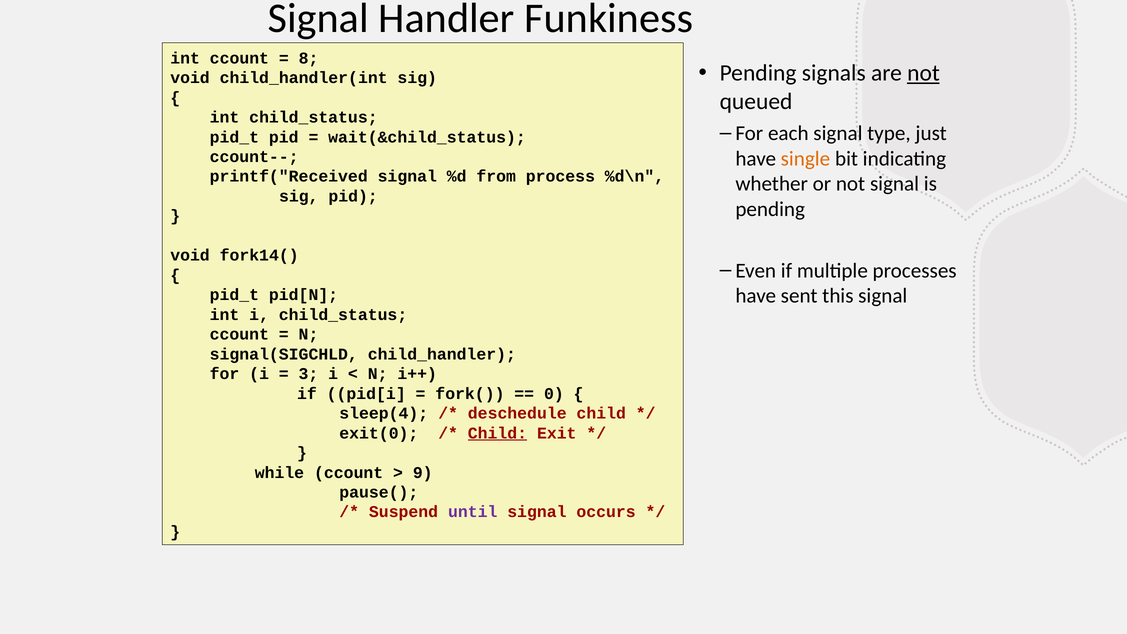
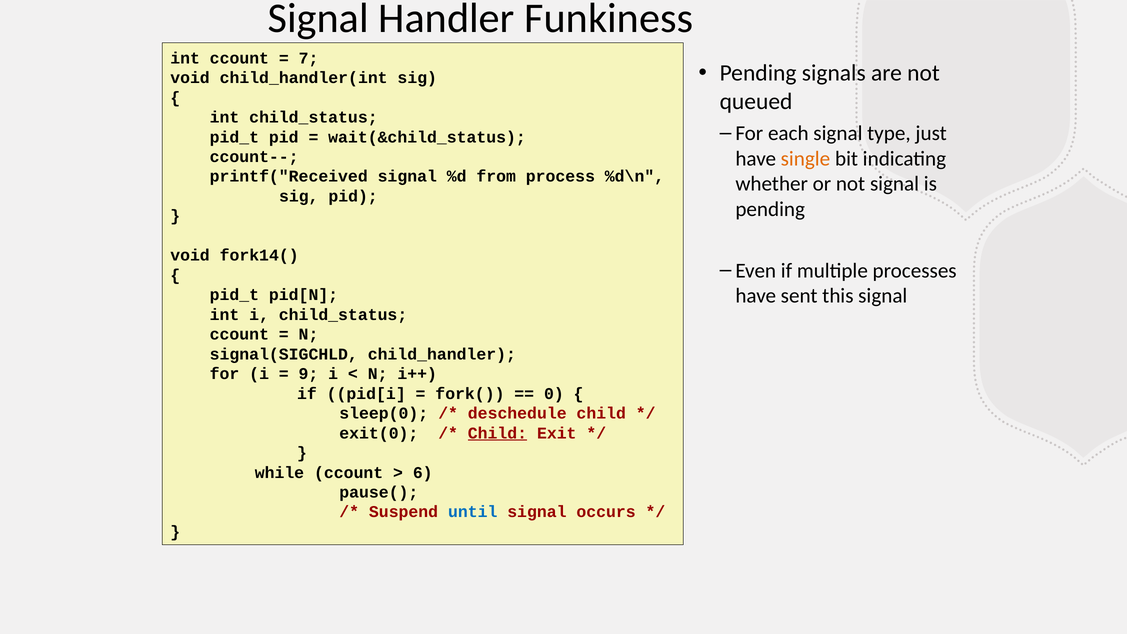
8: 8 -> 7 (309, 58)
not underline: present -> none (923, 73)
3: 3 -> 9 (308, 374)
sleep(4: sleep(4 -> sleep(0 (384, 413)
9: 9 -> 6 (423, 473)
until colour: purple -> blue (473, 512)
